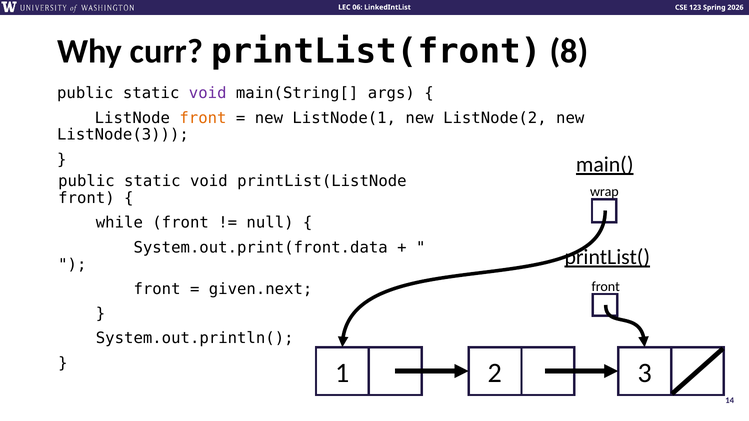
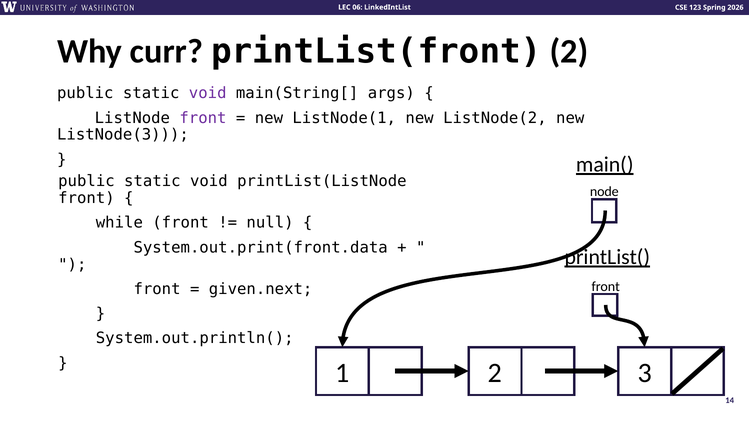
printList(front 8: 8 -> 2 (569, 51)
front colour: orange -> purple (203, 118)
wrap: wrap -> node (604, 192)
